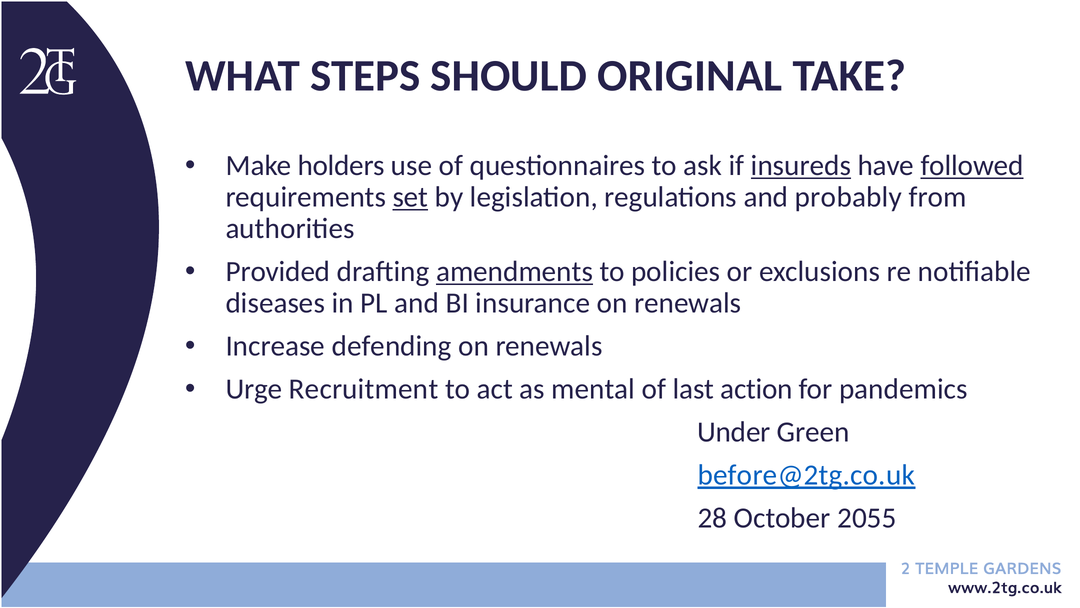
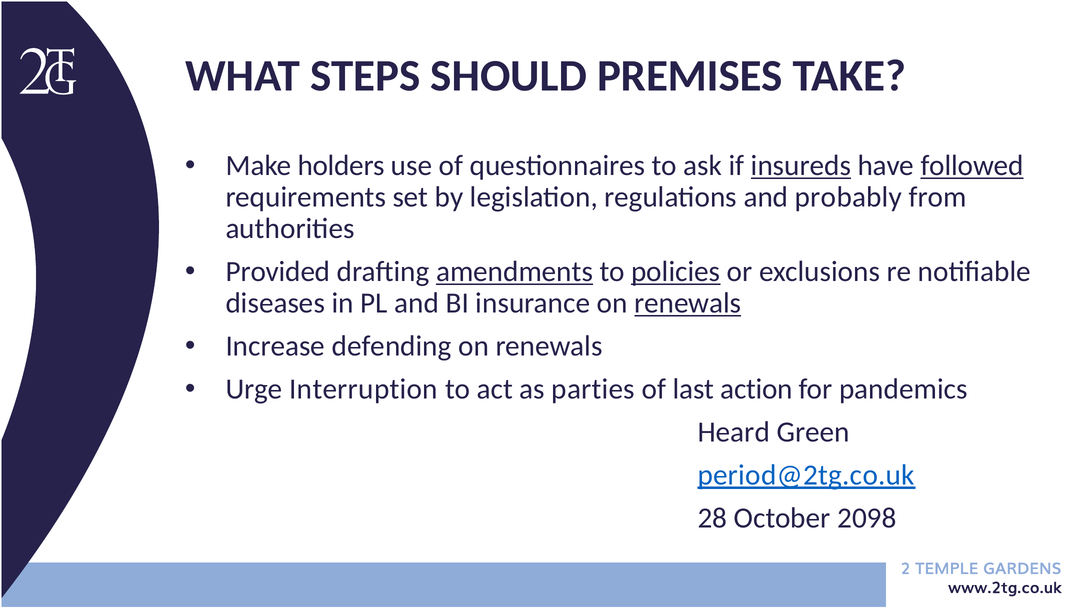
ORIGINAL: ORIGINAL -> PREMISES (690, 76)
set underline: present -> none (410, 197)
policies underline: none -> present (676, 271)
renewals underline: none -> present (688, 303)
Recruitment: Recruitment -> Interruption (364, 389)
mental: mental -> parties (593, 389)
Under: Under -> Heard (734, 432)
before@2tg.co.uk: before@2tg.co.uk -> period@2tg.co.uk (806, 475)
2055: 2055 -> 2098 (867, 518)
